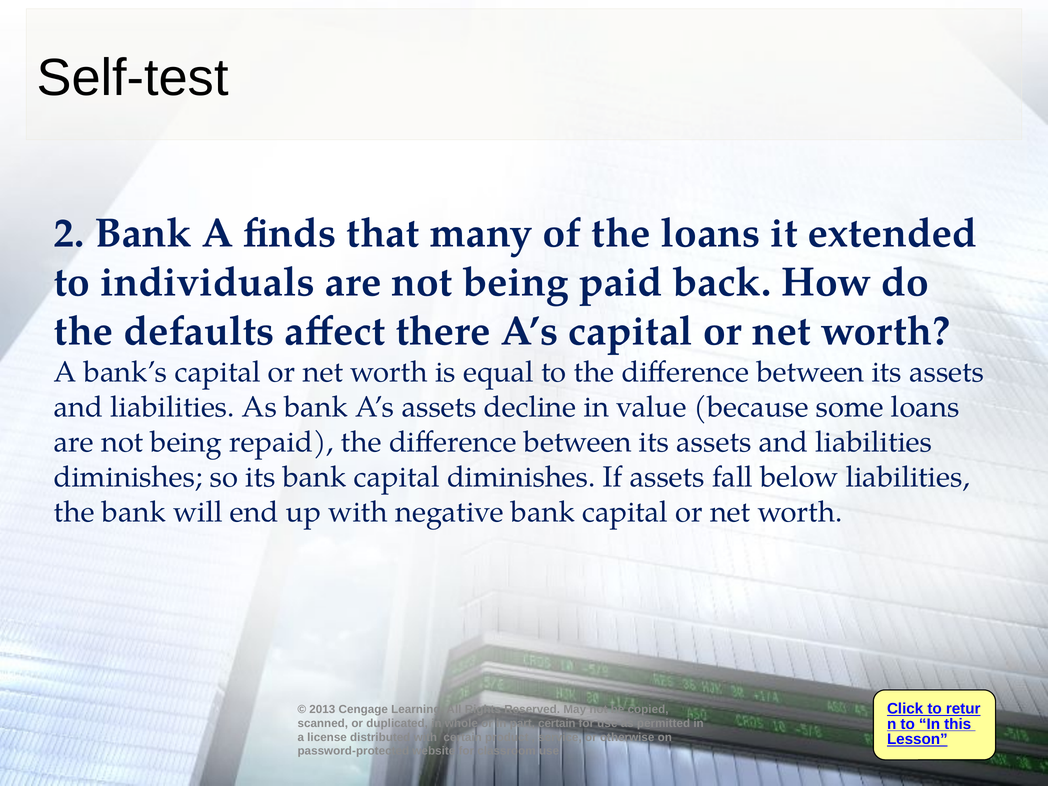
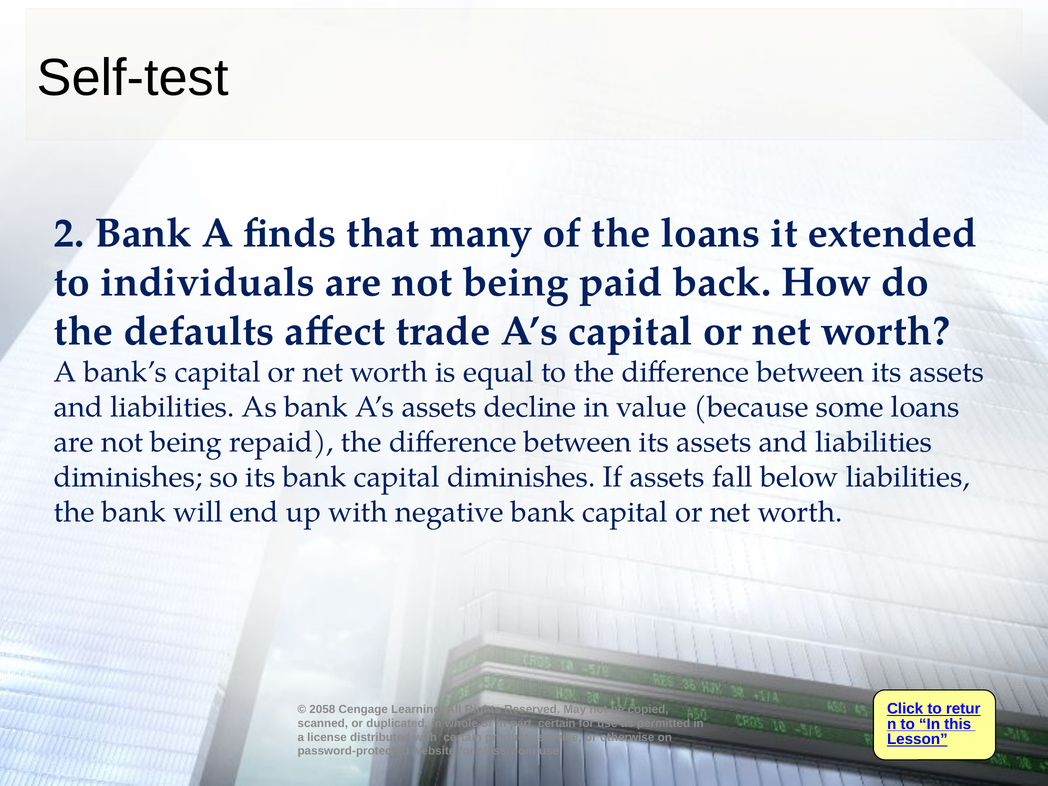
there: there -> trade (443, 331)
2013: 2013 -> 2058 (322, 709)
